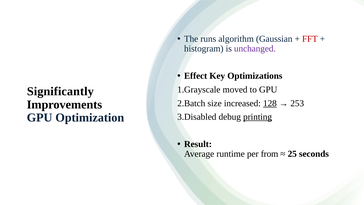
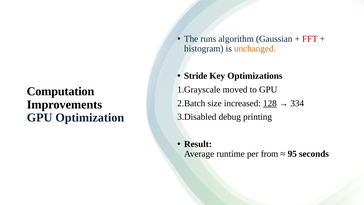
unchanged colour: purple -> orange (255, 49)
Effect: Effect -> Stride (196, 76)
Significantly: Significantly -> Computation (60, 91)
253: 253 -> 334 (297, 103)
printing underline: present -> none (258, 117)
25: 25 -> 95 (292, 154)
